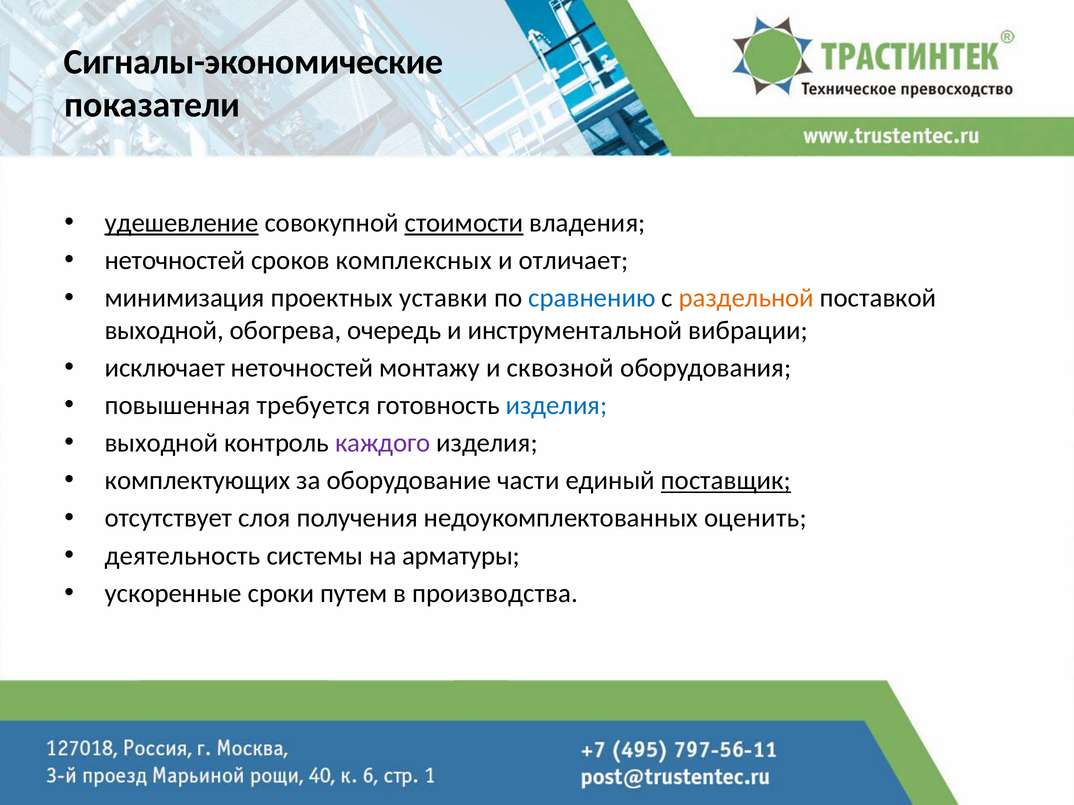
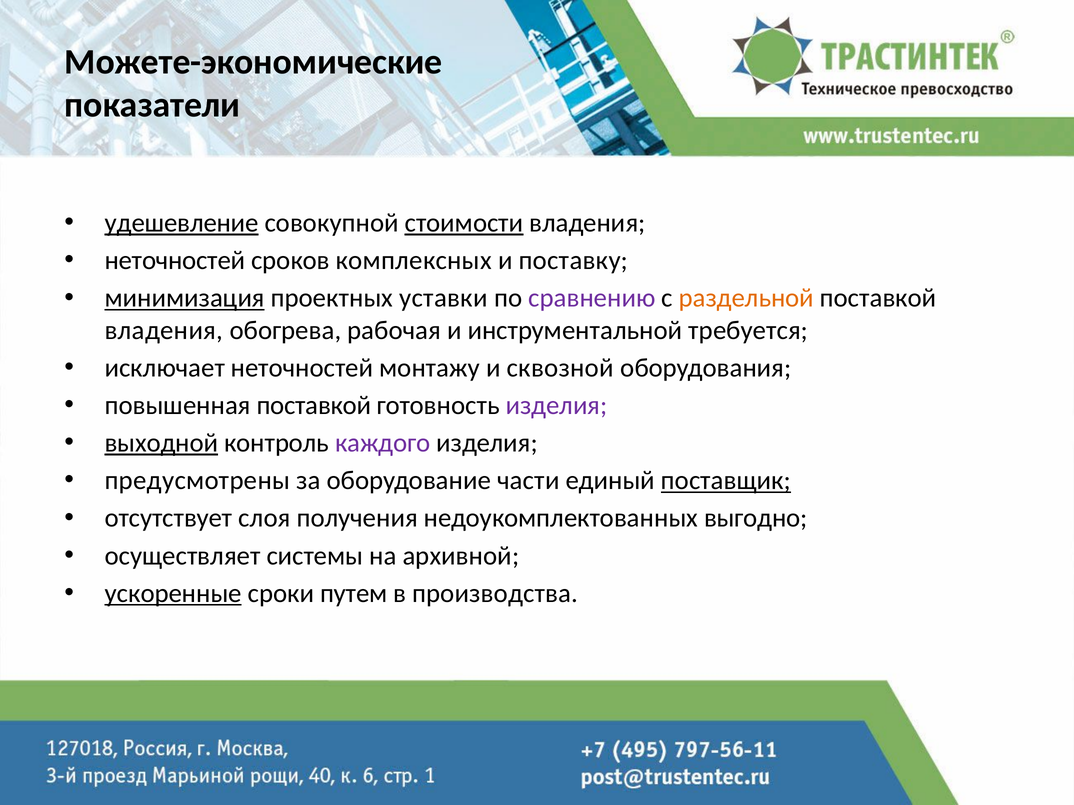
Сигналы-экономические: Сигналы-экономические -> Можете-экономические (253, 62)
отличает: отличает -> поставку (573, 261)
минимизация underline: none -> present (185, 298)
сравнению colour: blue -> purple (592, 298)
выходной: выходной -> владения (164, 331)
очередь: очередь -> рабочая (394, 331)
вибрации: вибрации -> требуется (748, 331)
повышенная требуется: требуется -> поставкой (314, 406)
изделия colour: blue -> purple (556, 406)
выходной underline: none -> present (161, 443)
комплектующих: комплектующих -> предусмотрены (197, 481)
оценить: оценить -> выгодно (756, 518)
деятельность: деятельность -> осуществляет (183, 556)
арматуры: арматуры -> архивной (461, 556)
ускоренные underline: none -> present (173, 594)
